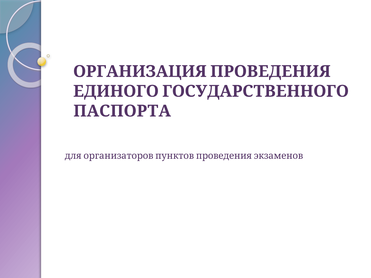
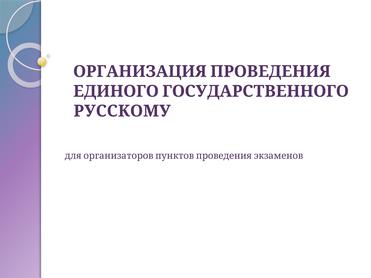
ПАСПОРТА: ПАСПОРТА -> РУССКОМУ (122, 111)
